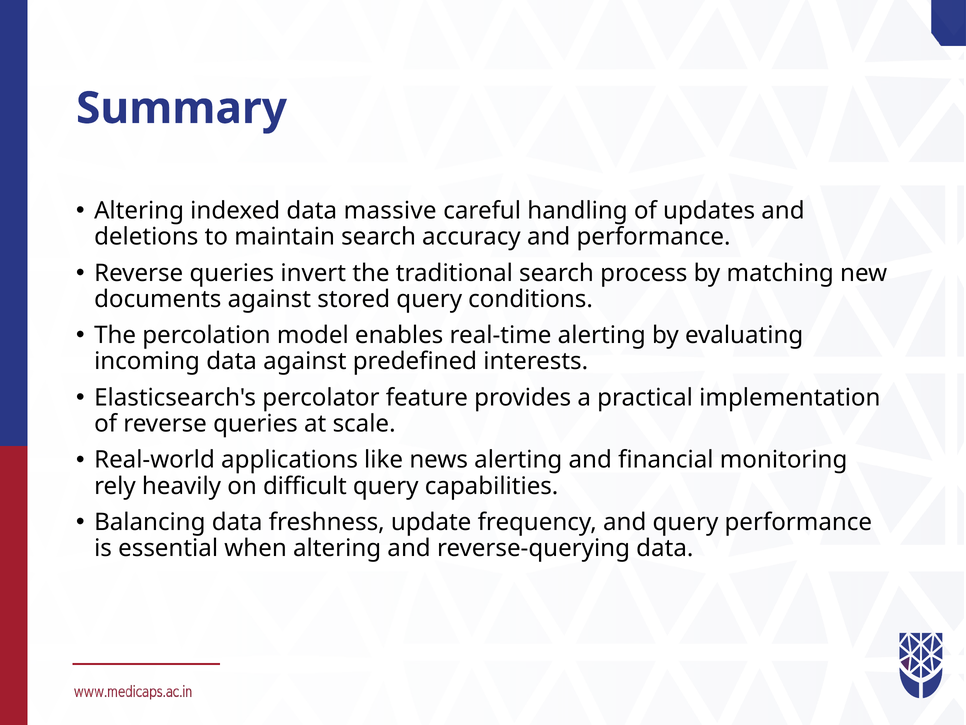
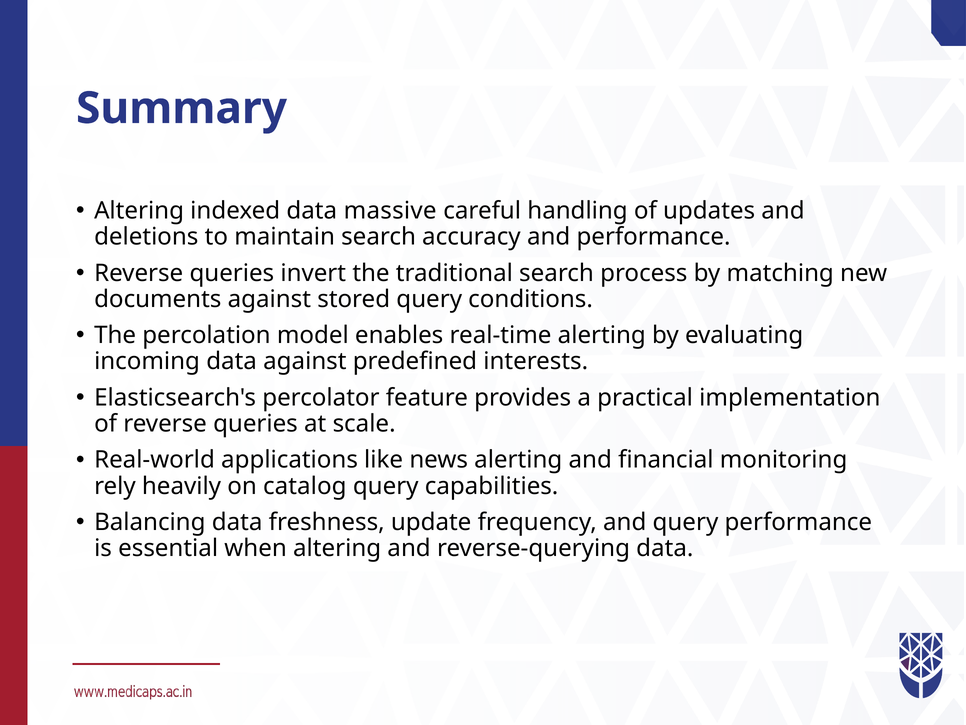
difficult: difficult -> catalog (305, 486)
